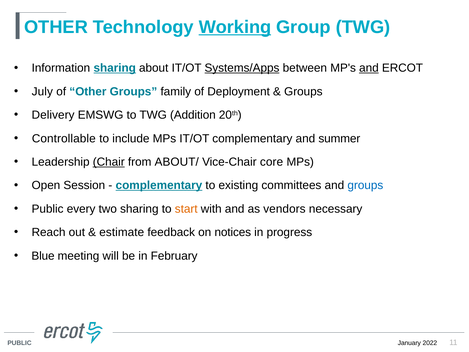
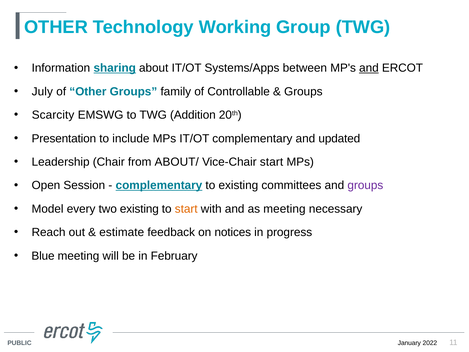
Working underline: present -> none (235, 27)
Systems/Apps underline: present -> none (242, 68)
Deployment: Deployment -> Controllable (239, 91)
Delivery: Delivery -> Scarcity (53, 115)
Controllable: Controllable -> Presentation (64, 138)
summer: summer -> updated (339, 138)
Chair underline: present -> none (109, 162)
Vice-Chair core: core -> start (272, 162)
groups colour: blue -> purple (365, 185)
Public: Public -> Model (48, 209)
two sharing: sharing -> existing (139, 209)
as vendors: vendors -> meeting (284, 209)
